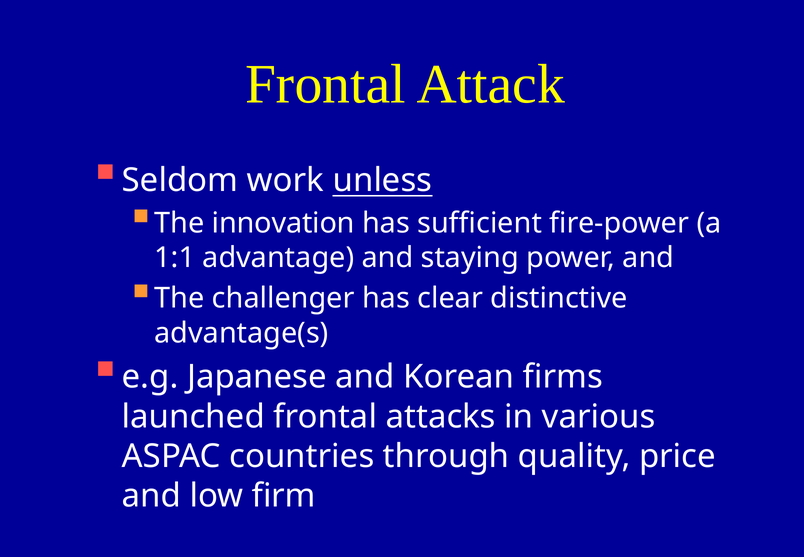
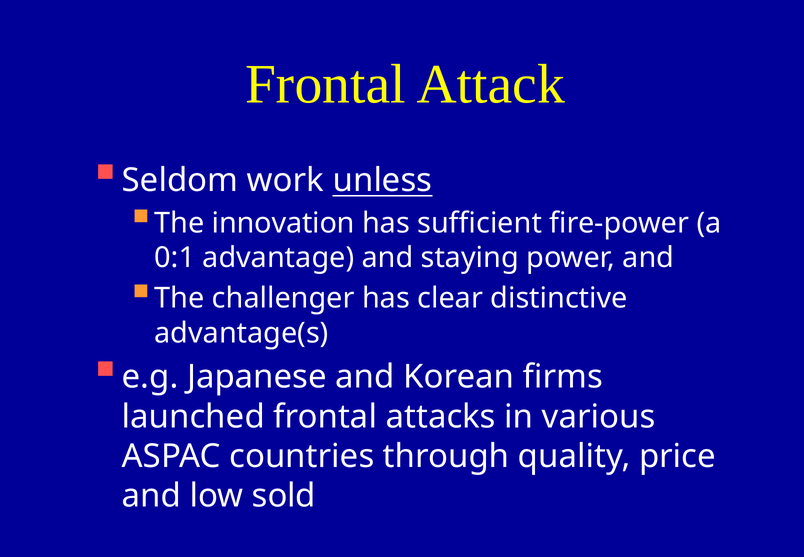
1:1: 1:1 -> 0:1 (175, 258)
firm: firm -> sold (284, 496)
